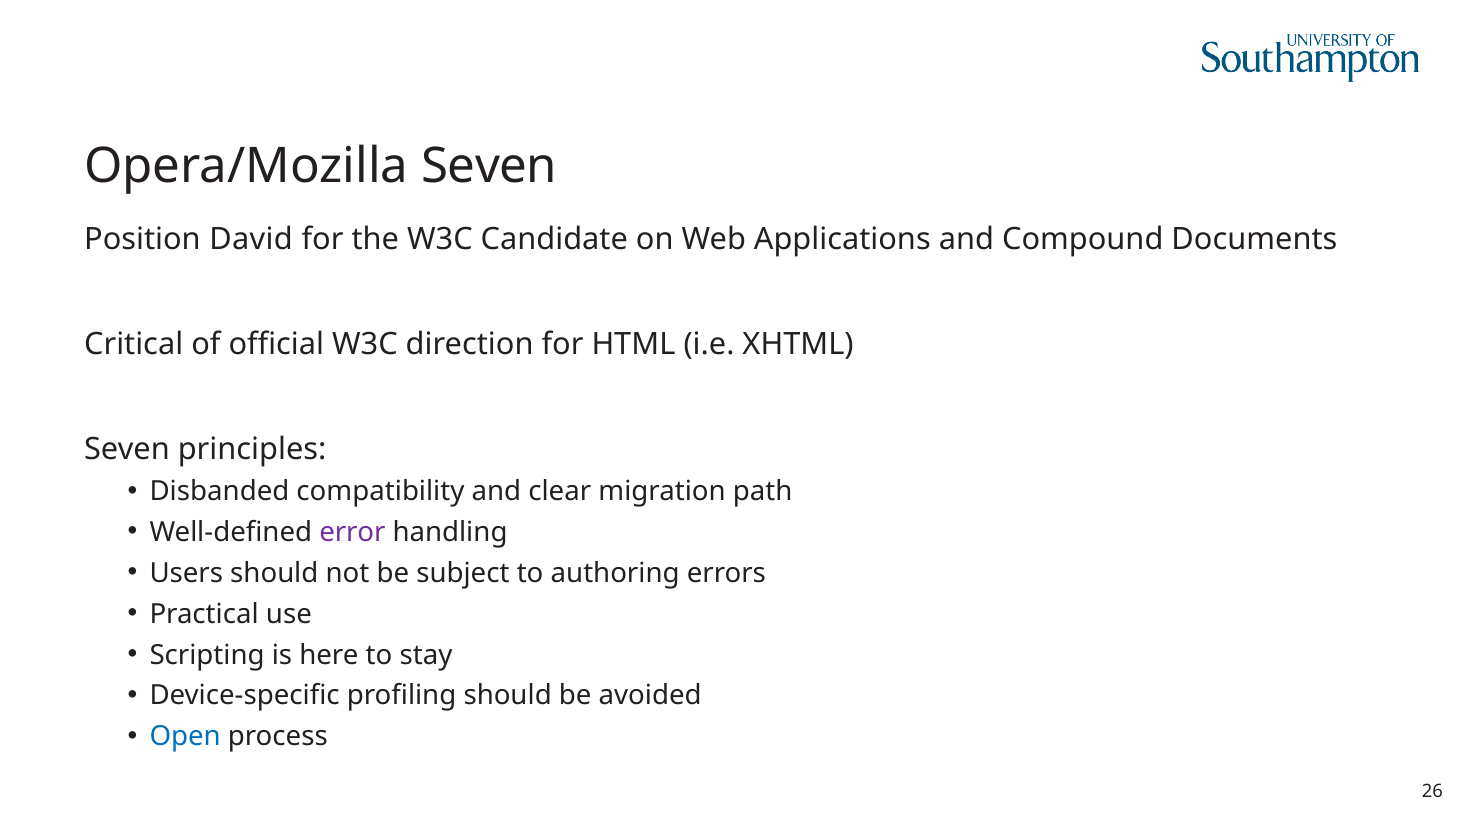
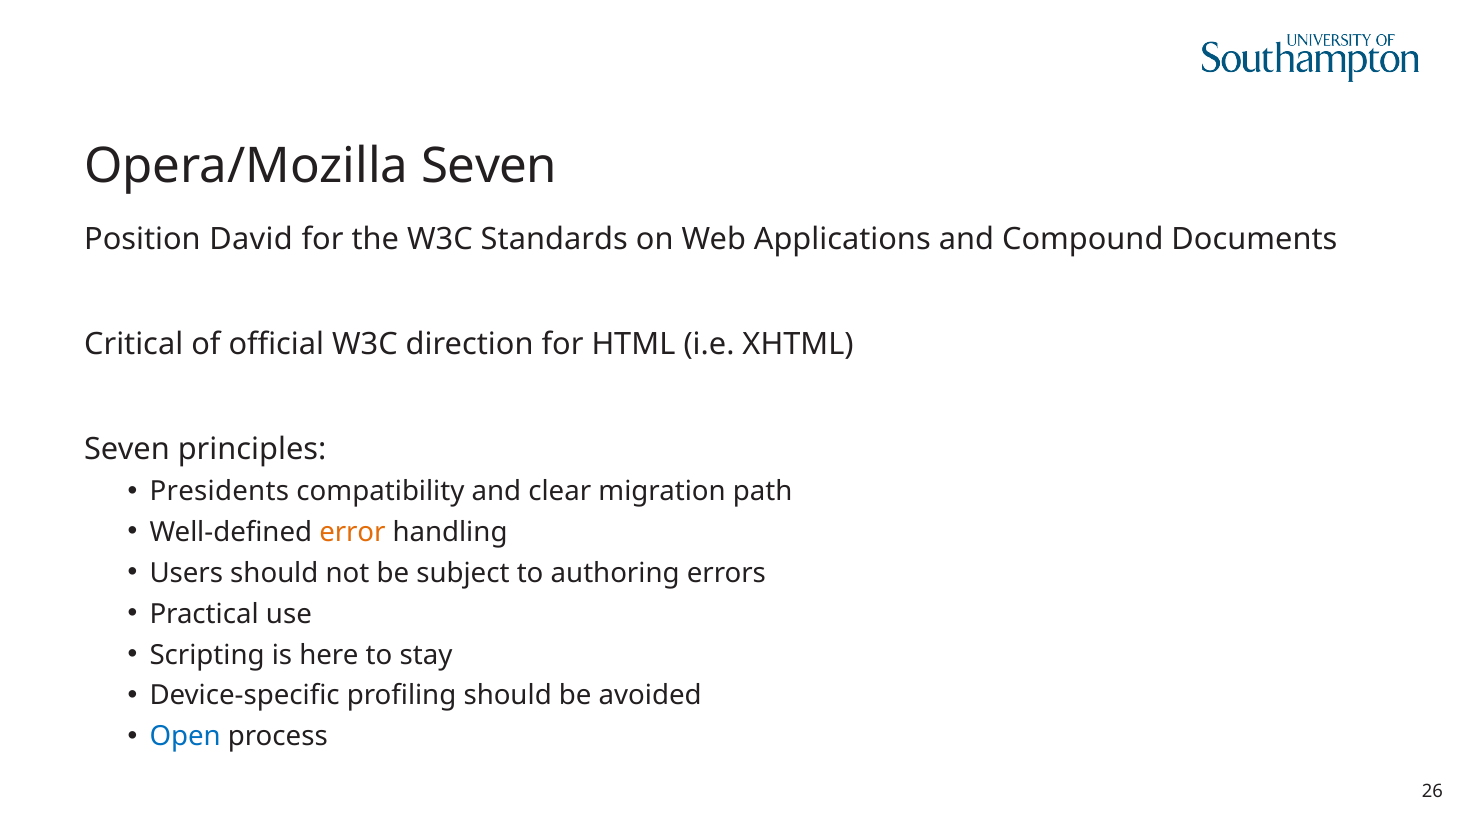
Candidate: Candidate -> Standards (554, 240)
Disbanded: Disbanded -> Presidents (219, 491)
error colour: purple -> orange (352, 532)
